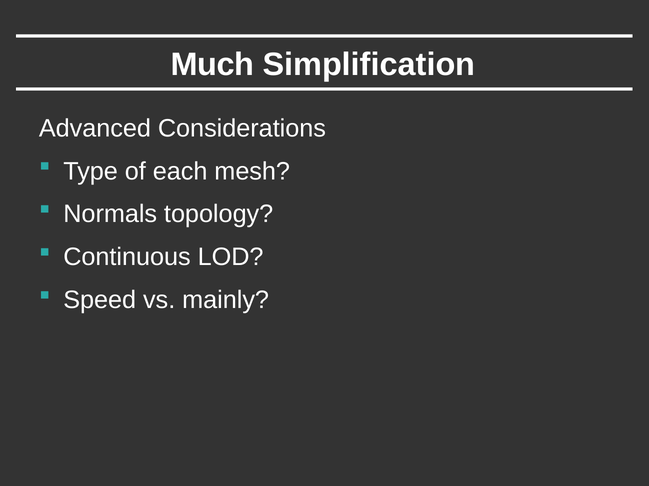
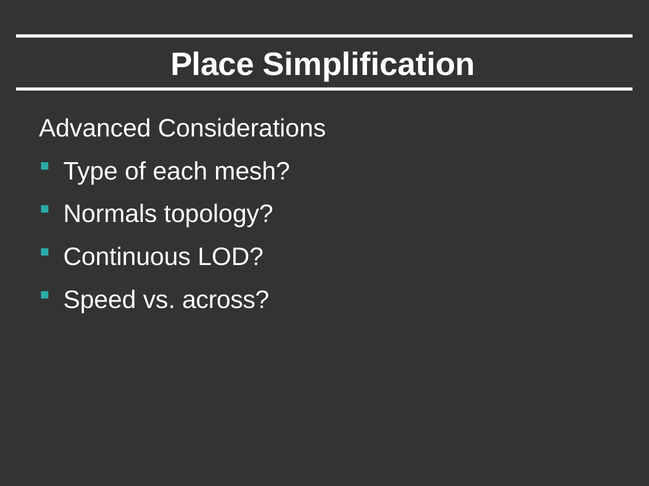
Much: Much -> Place (212, 64)
mainly: mainly -> across (226, 300)
